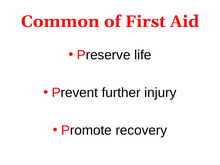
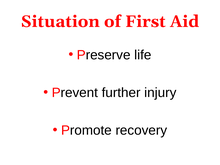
Common: Common -> Situation (60, 22)
